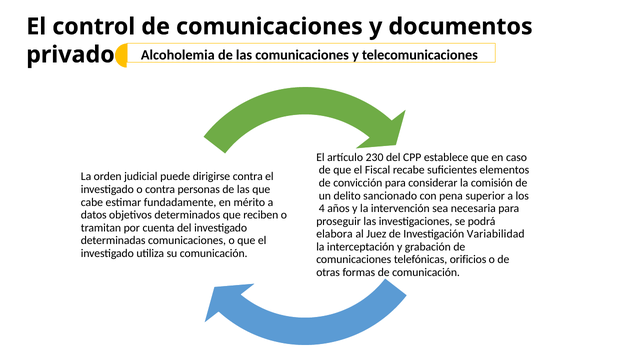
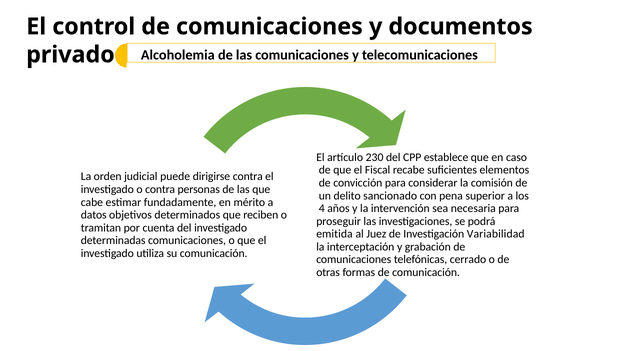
elabora: elabora -> emitida (334, 234)
orificios: orificios -> cerrado (468, 259)
